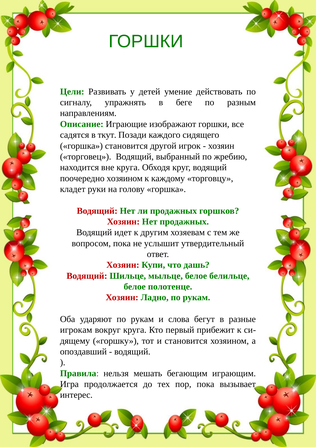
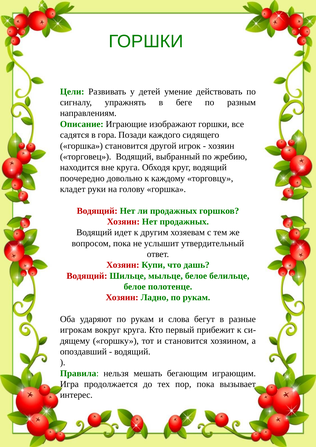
ткут: ткут -> гора (107, 135)
поочередно хозяином: хозяином -> довольно (125, 178)
